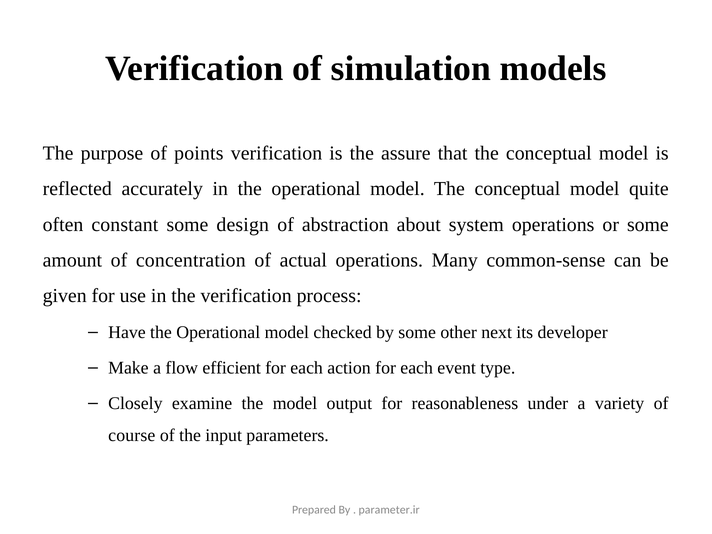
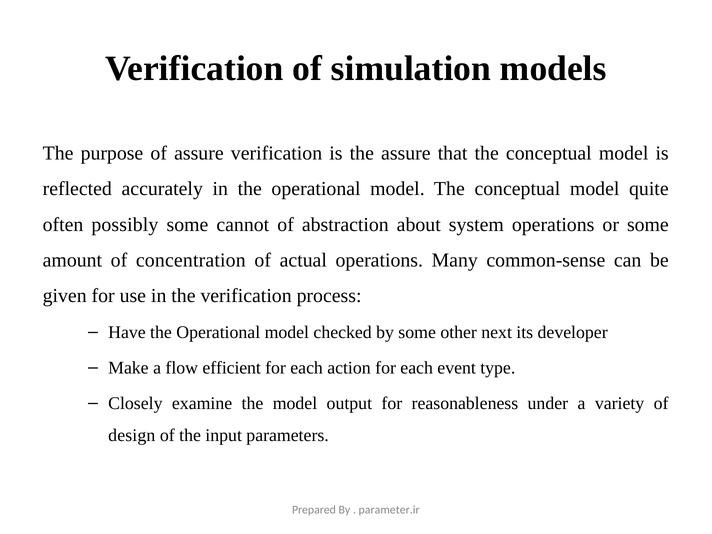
of points: points -> assure (199, 153)
constant: constant -> possibly (125, 224)
design: design -> cannot (243, 224)
course: course -> design (132, 436)
